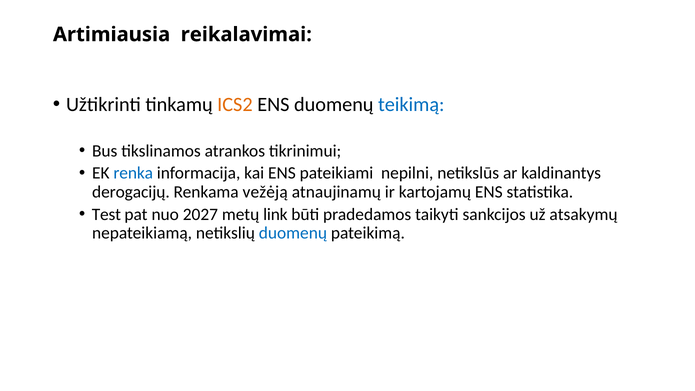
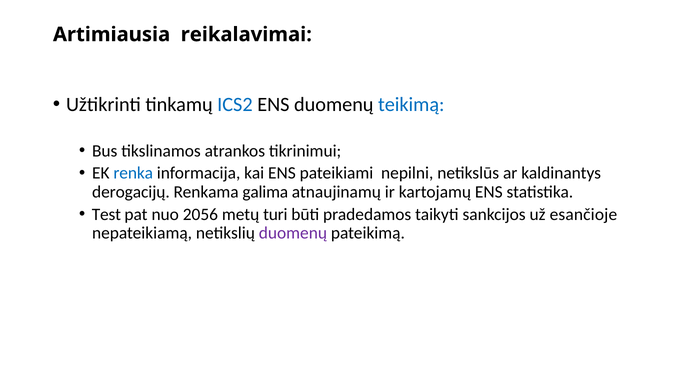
ICS2 colour: orange -> blue (235, 104)
vežėją: vežėją -> galima (265, 192)
2027: 2027 -> 2056 (200, 214)
link: link -> turi (275, 214)
atsakymų: atsakymų -> esančioje (583, 214)
duomenų colour: blue -> purple (293, 233)
